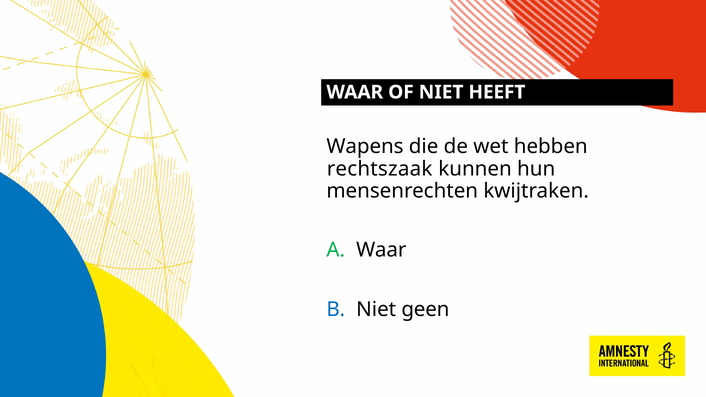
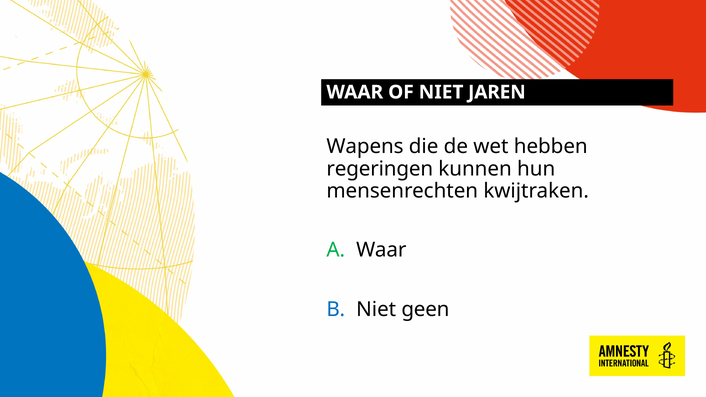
HEEFT: HEEFT -> JAREN (497, 92)
rechtszaak: rechtszaak -> regeringen (380, 169)
